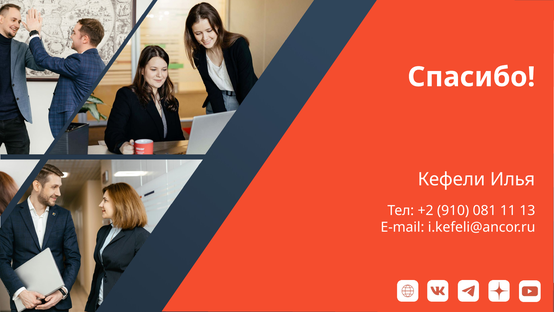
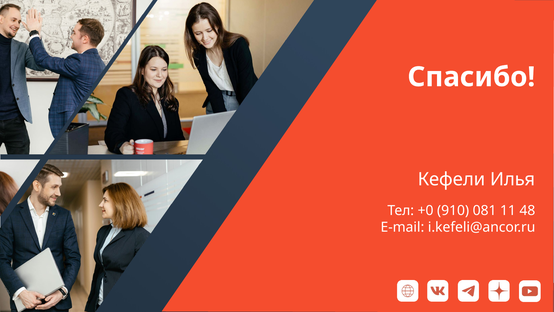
+2: +2 -> +0 (426, 210)
13: 13 -> 48 (527, 210)
